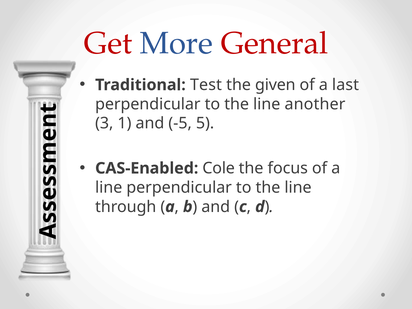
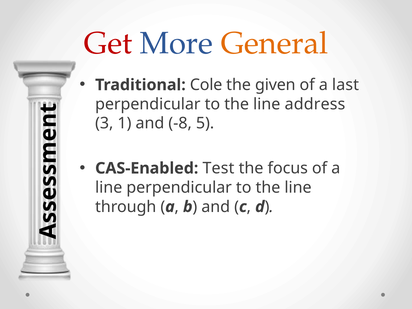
General colour: red -> orange (274, 43)
Test: Test -> Cole (206, 85)
another: another -> address (315, 104)
-5: -5 -> -8 (180, 123)
Cole: Cole -> Test (218, 168)
